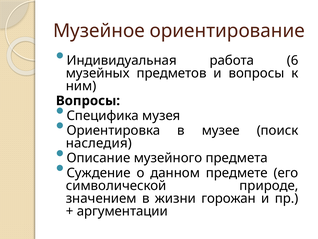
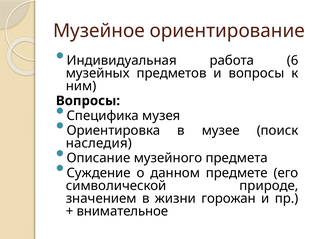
аргументации: аргументации -> внимательное (122, 211)
